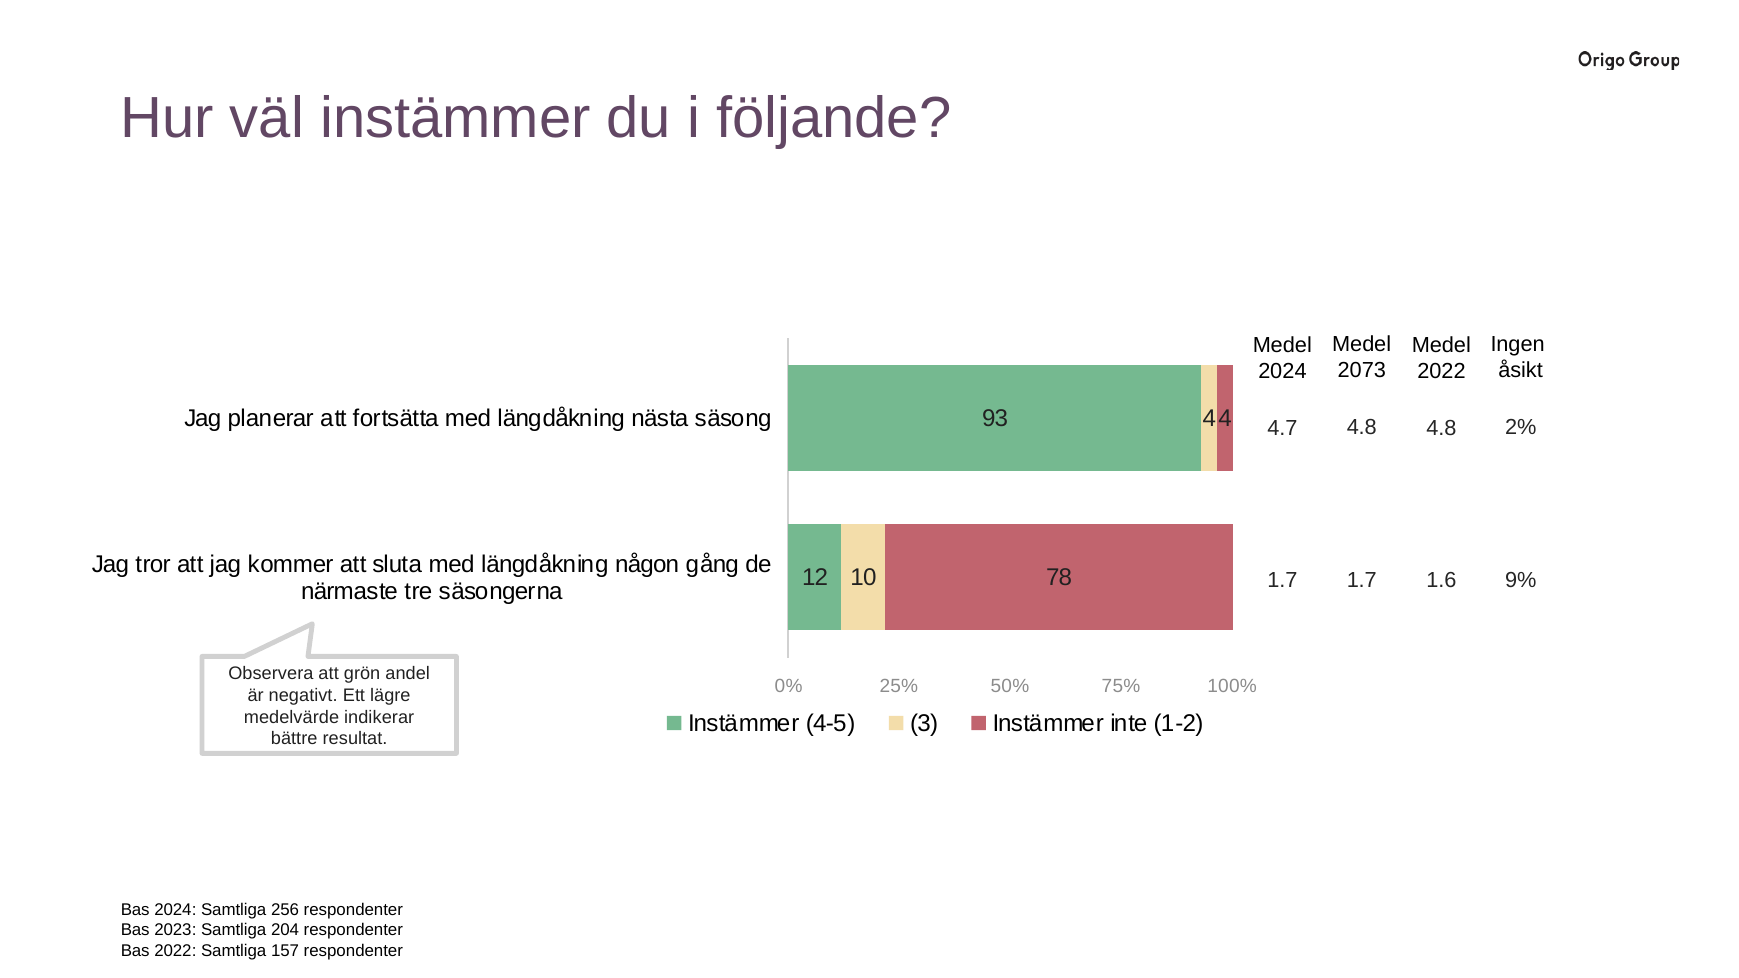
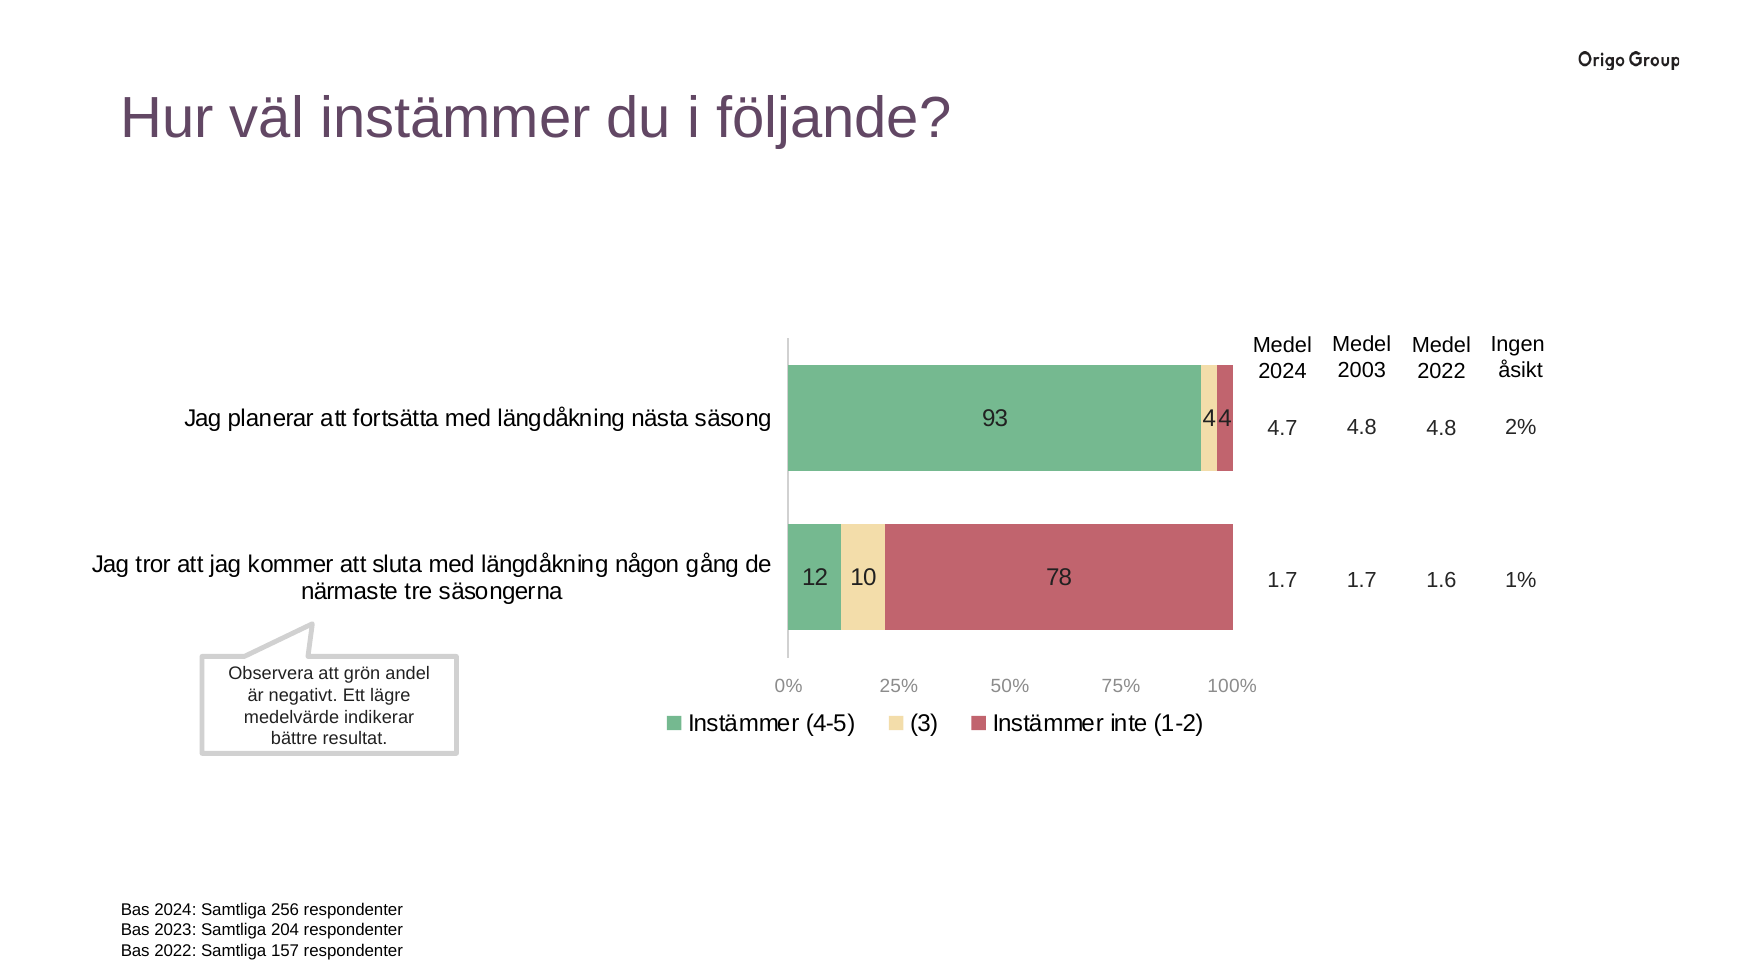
2073: 2073 -> 2003 (1362, 371)
9%: 9% -> 1% (1521, 581)
